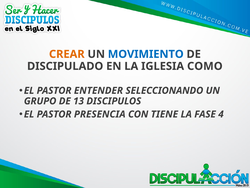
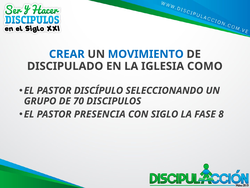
CREAR colour: orange -> blue (67, 54)
ENTENDER: ENTENDER -> DISCÍPULO (99, 90)
13: 13 -> 70 (79, 101)
TIENE: TIENE -> SIGLO (165, 114)
4: 4 -> 8 (221, 114)
